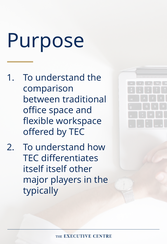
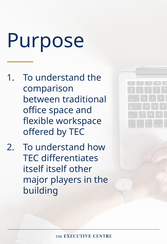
typically: typically -> building (41, 191)
